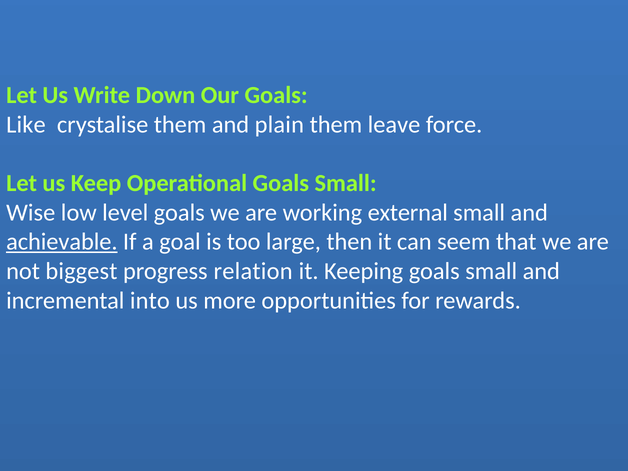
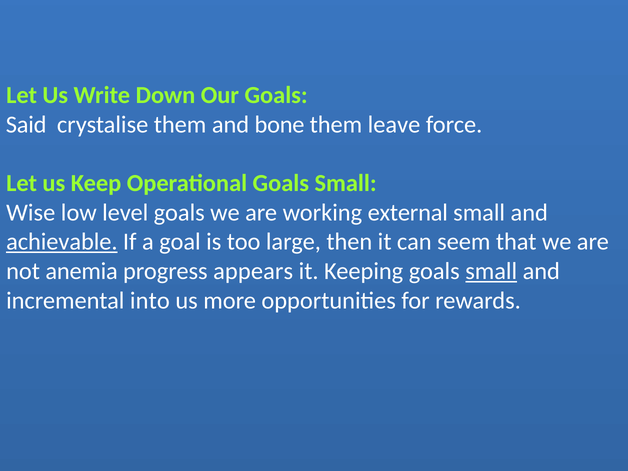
Like: Like -> Said (26, 125)
plain: plain -> bone (280, 125)
biggest: biggest -> anemia (82, 271)
relation: relation -> appears (253, 271)
small underline: none -> present (491, 271)
